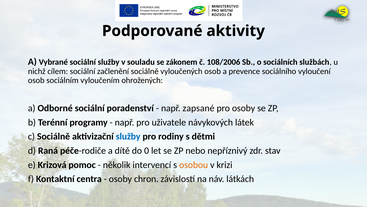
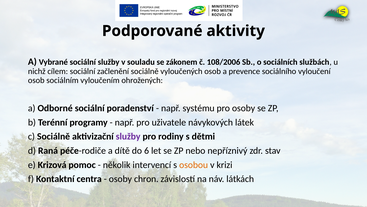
zapsané: zapsané -> systému (199, 108)
služby colour: blue -> purple (128, 136)
0: 0 -> 6 (147, 150)
